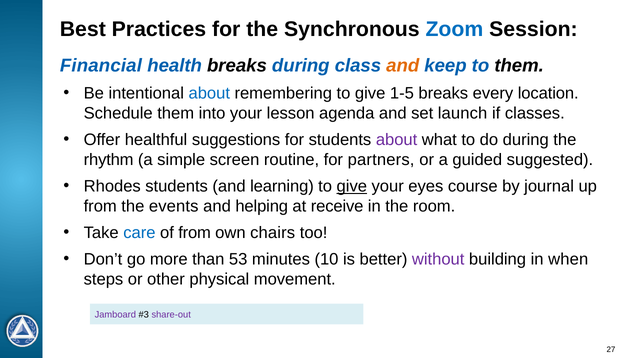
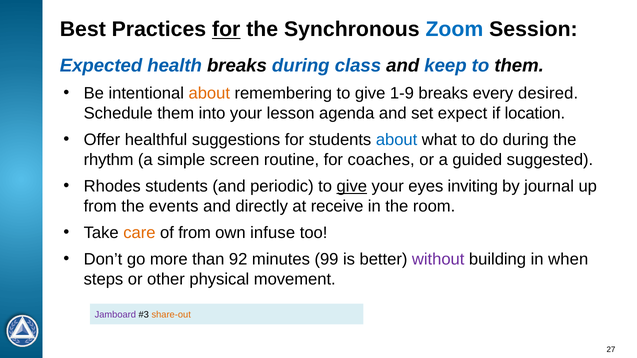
for underline: none -> present (226, 29)
Financial: Financial -> Expected (101, 66)
and colour: orange -> black (403, 66)
about colour: blue -> orange (209, 94)
1-5: 1-5 -> 1-9 (402, 94)
location: location -> desired (548, 94)
launch: launch -> expect (463, 113)
classes: classes -> location (535, 113)
about colour: purple -> blue (397, 140)
partners: partners -> coaches (381, 160)
learning: learning -> periodic (282, 186)
course: course -> inviting (473, 186)
helping: helping -> directly (262, 206)
care colour: blue -> orange (139, 233)
chairs: chairs -> infuse (273, 233)
53: 53 -> 92 (238, 259)
10: 10 -> 99 (327, 259)
share-out colour: purple -> orange (171, 315)
